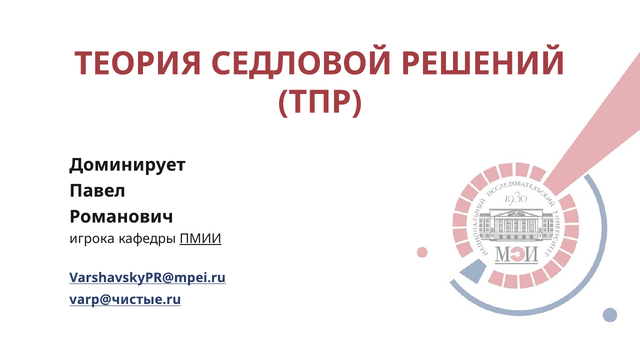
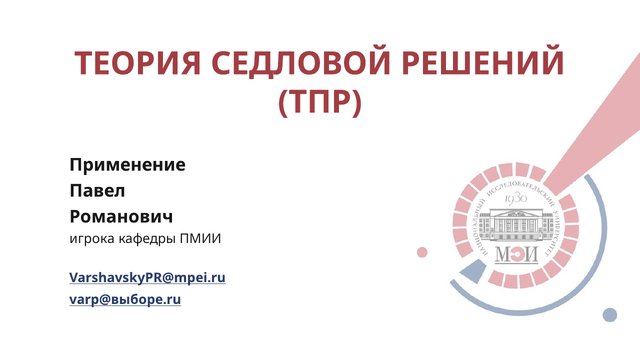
Доминирует: Доминирует -> Применение (127, 165)
ПМИИ underline: present -> none (201, 239)
varp@чистые.ru: varp@чистые.ru -> varp@выборе.ru (125, 300)
